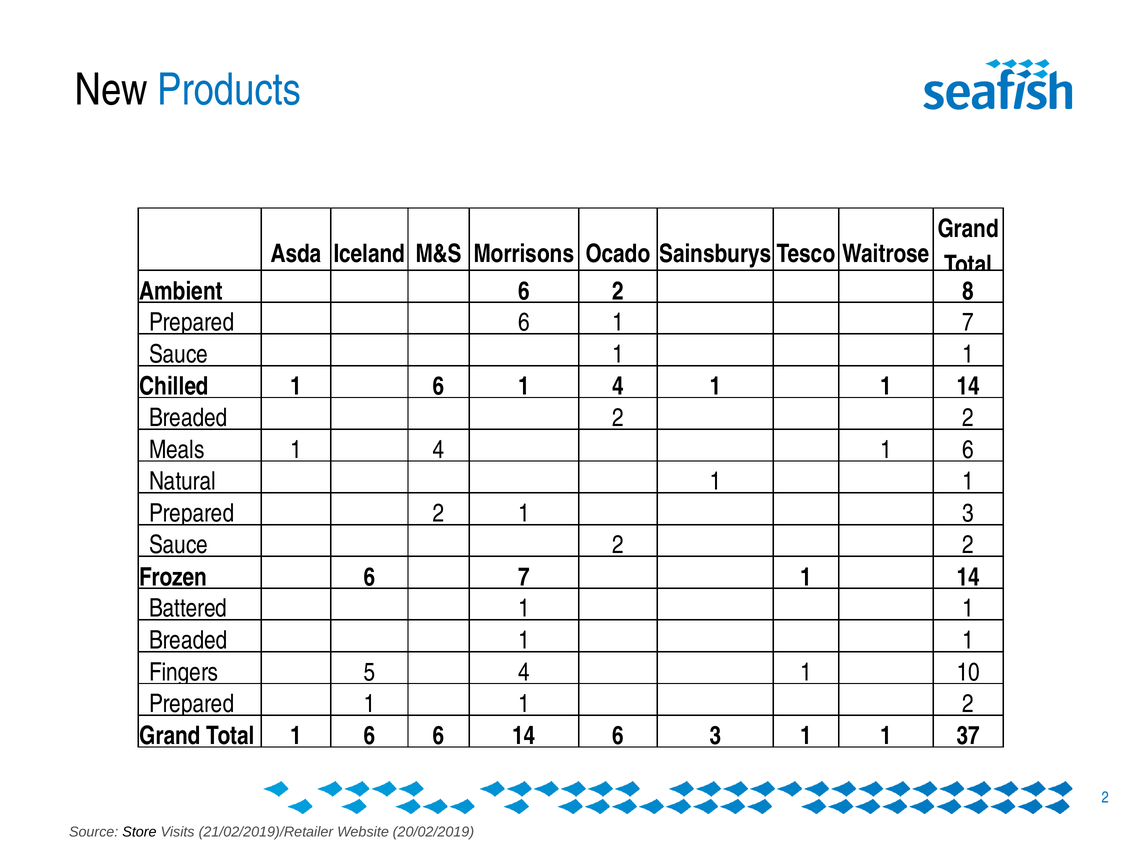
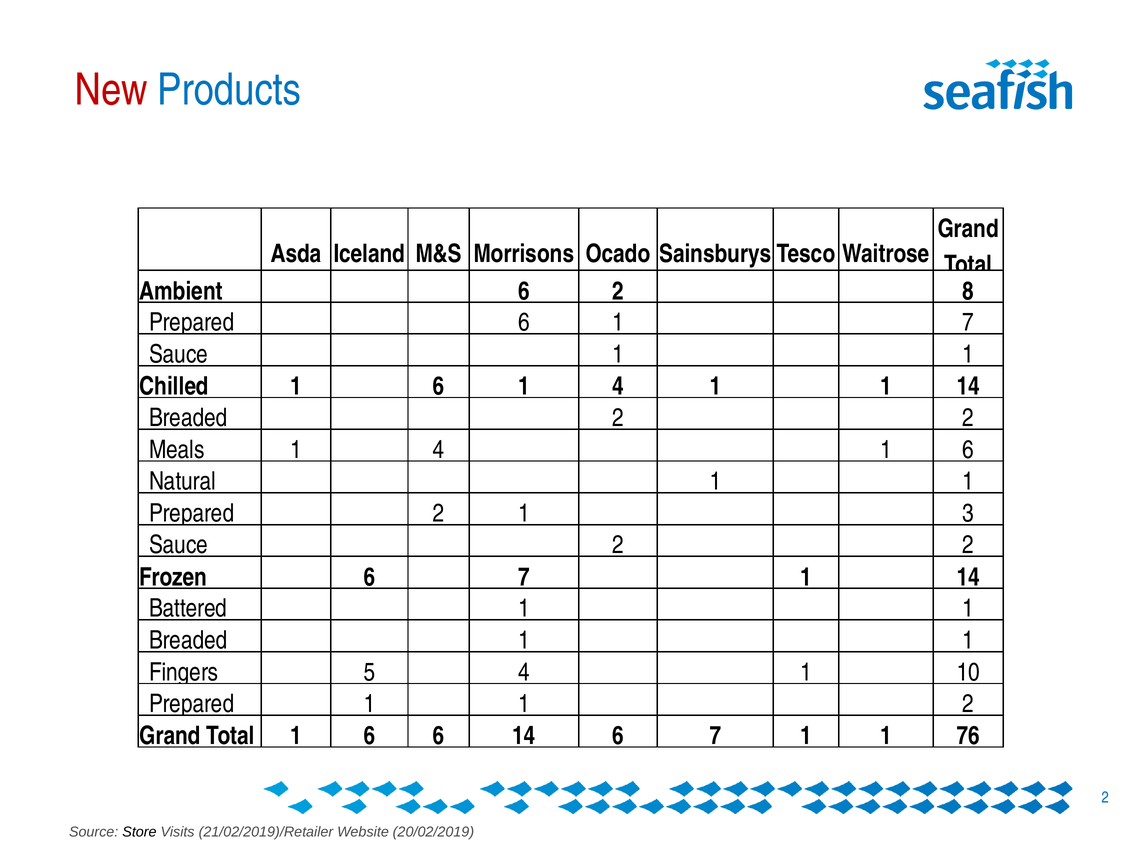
New colour: black -> red (111, 90)
14 6 3: 3 -> 7 (715, 736)
37: 37 -> 76 (968, 736)
